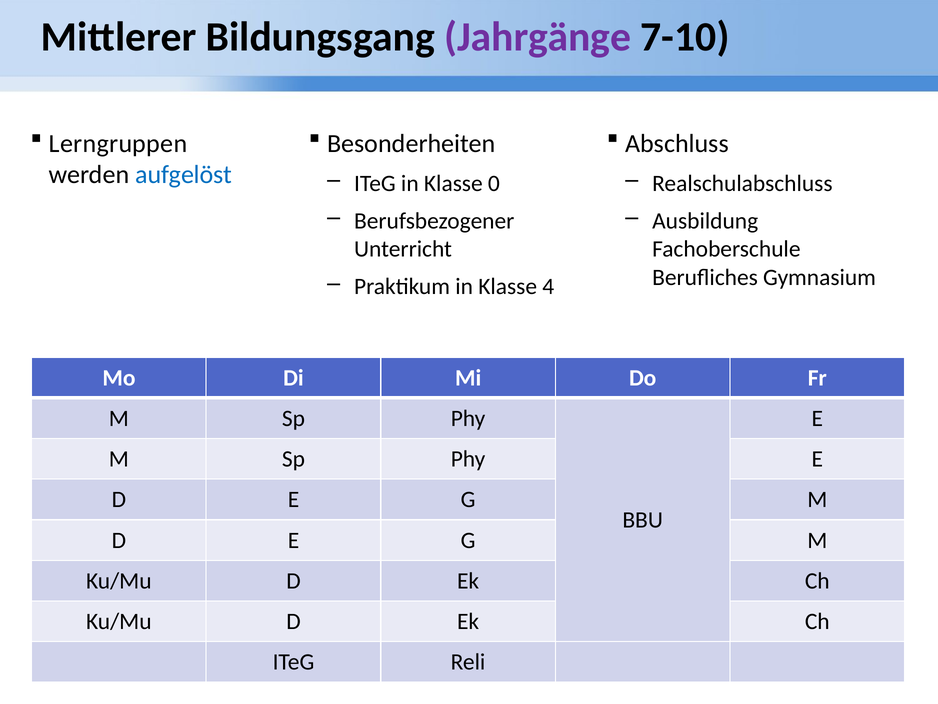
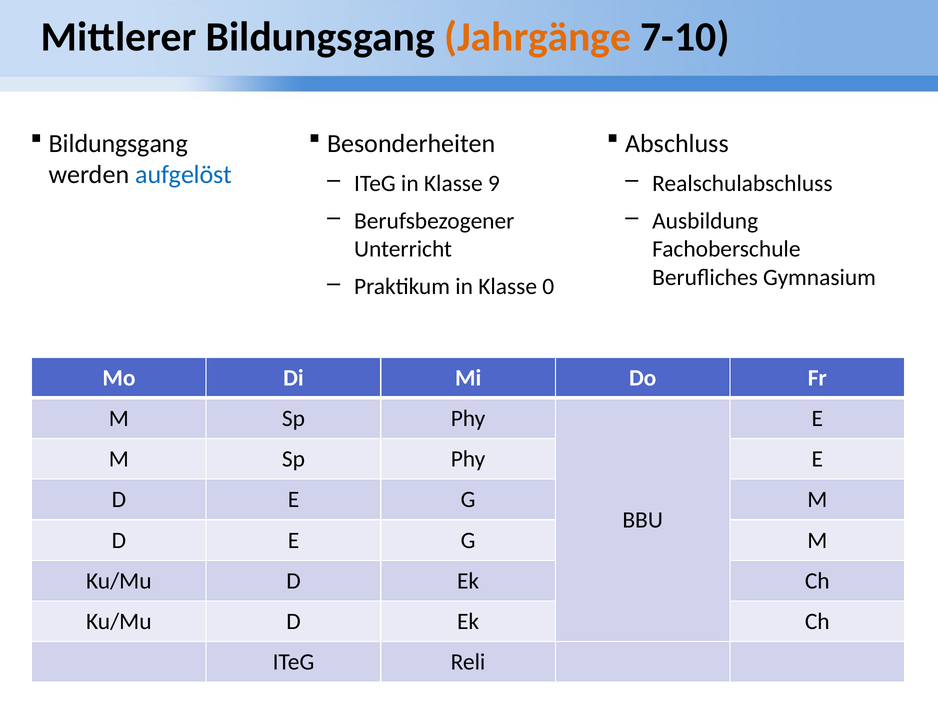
Jahrgänge colour: purple -> orange (538, 37)
Lerngruppen: Lerngruppen -> Bildungsgang (118, 143)
0: 0 -> 9 (494, 183)
4: 4 -> 0 (548, 287)
